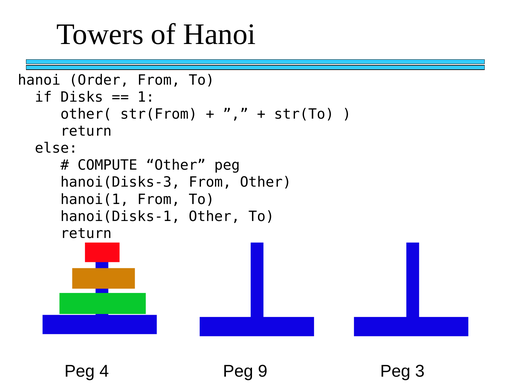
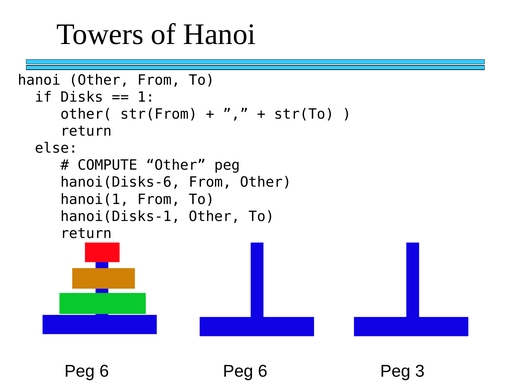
hanoi Order: Order -> Other (99, 80)
hanoi(Disks-3: hanoi(Disks-3 -> hanoi(Disks-6 (120, 182)
4: 4 -> 6 (104, 371)
9: 9 -> 6 (263, 371)
